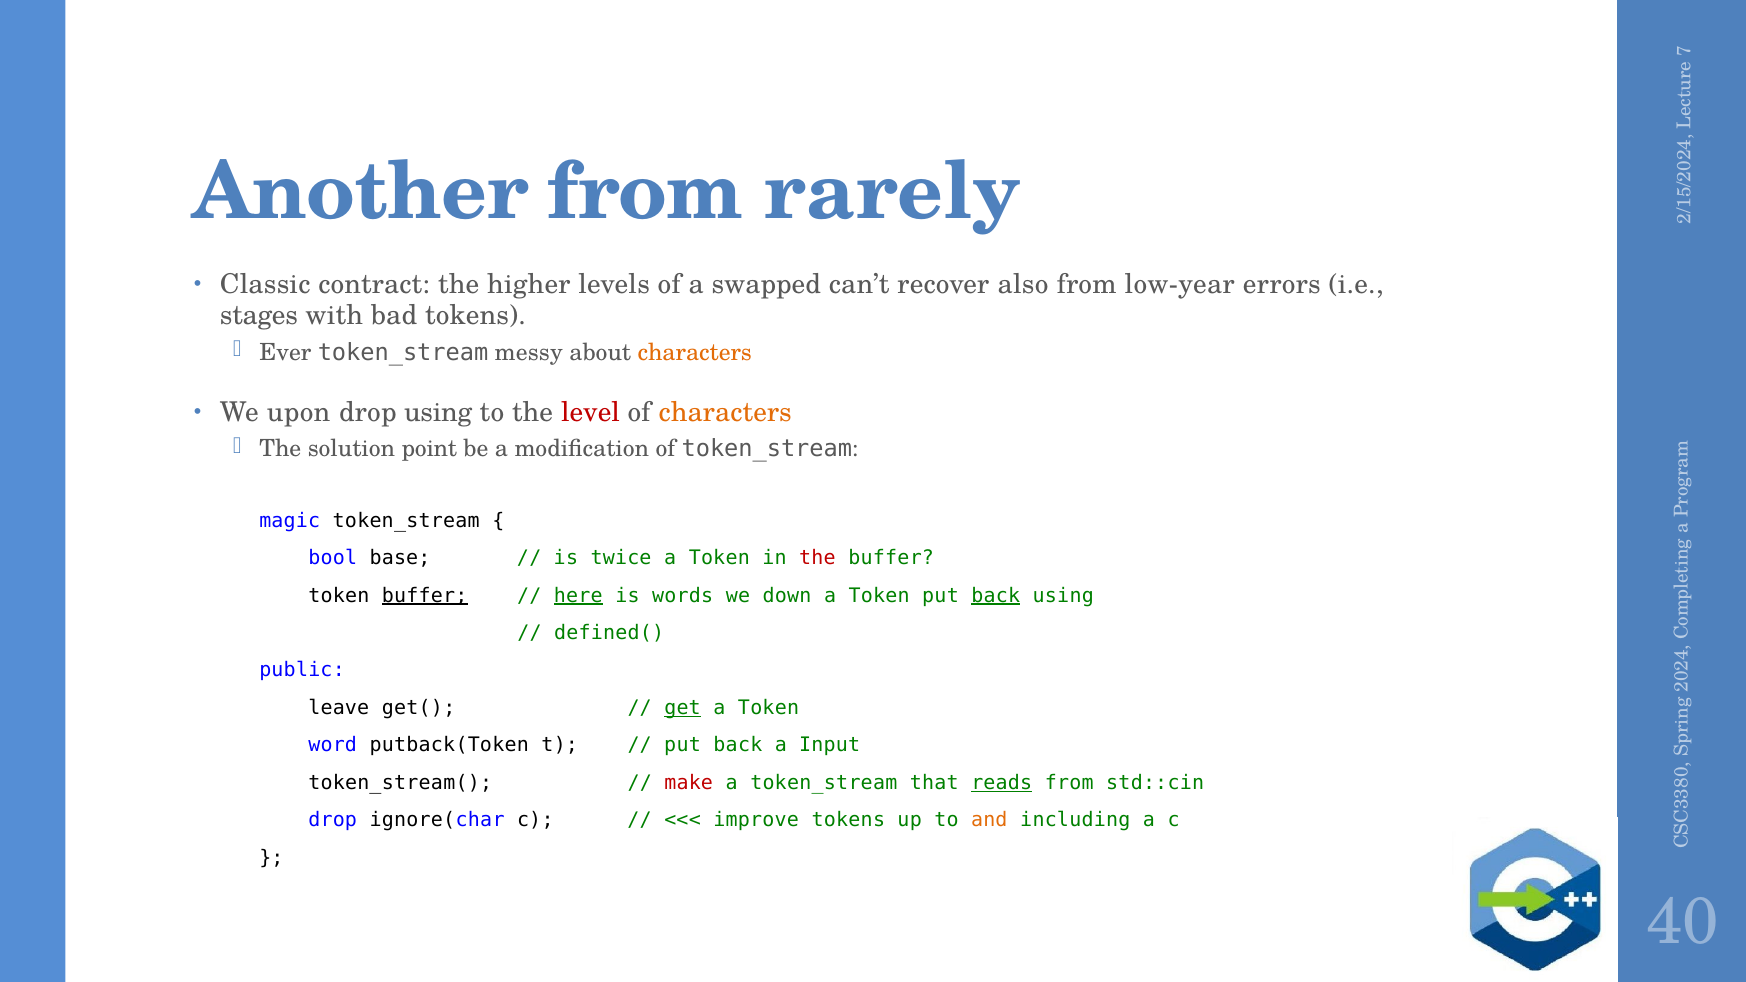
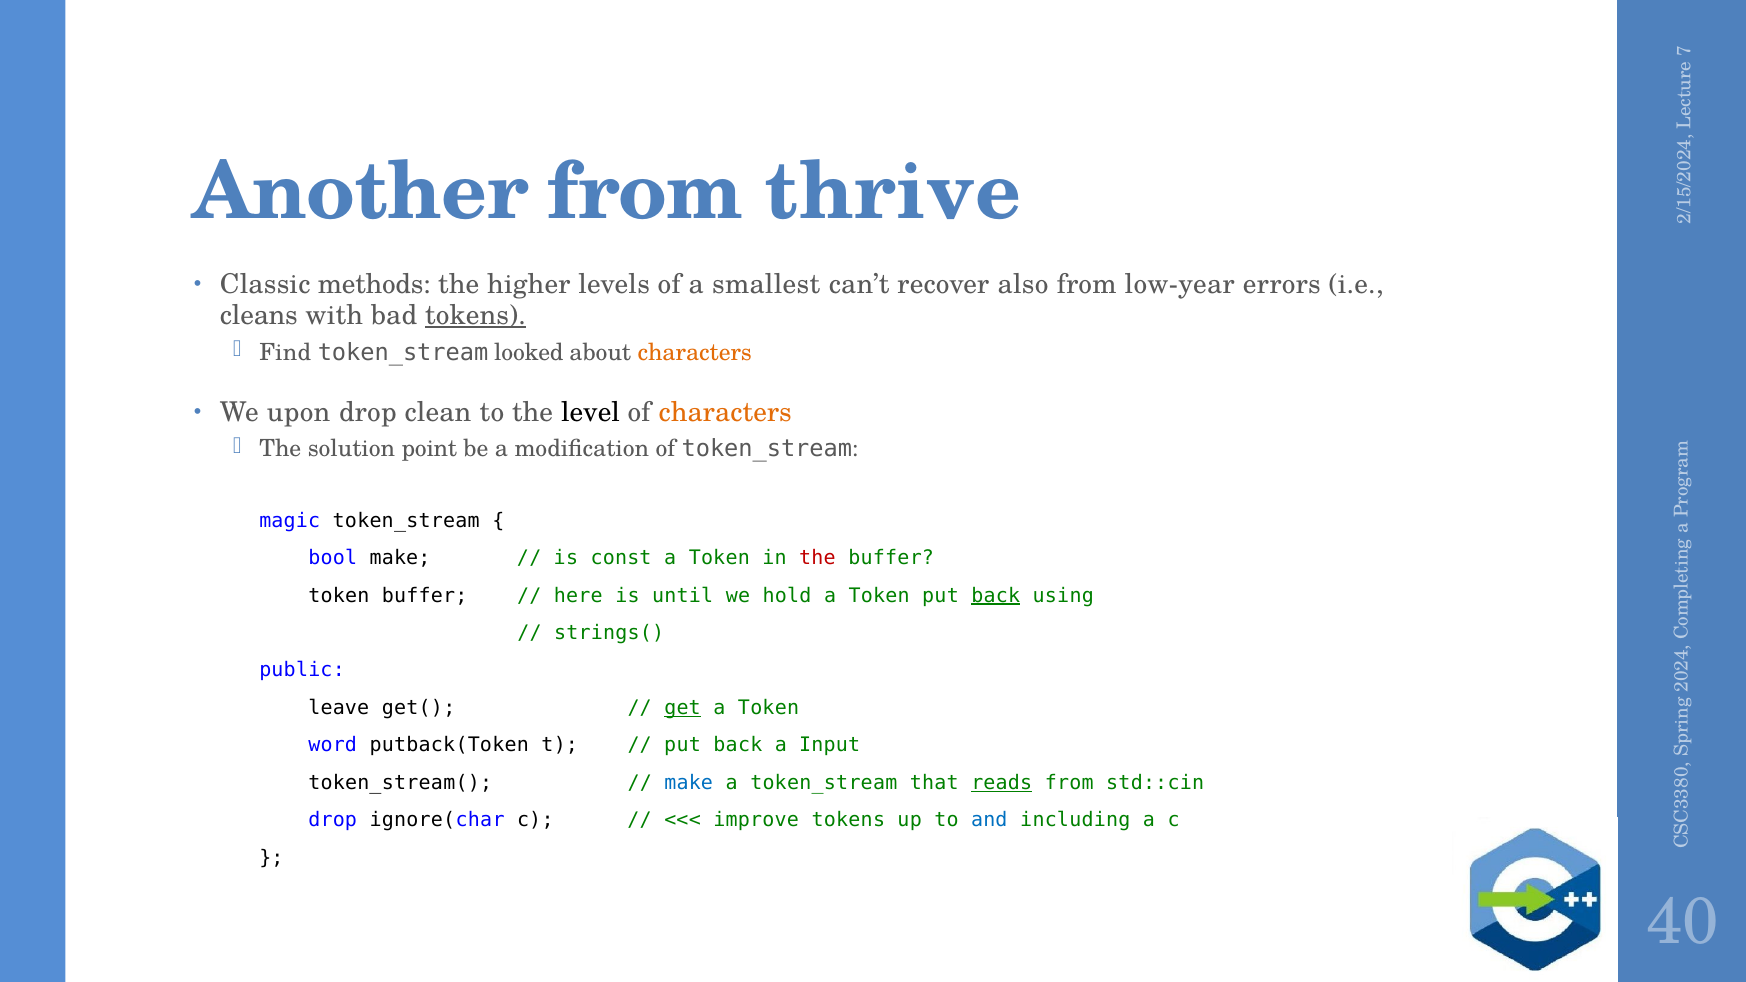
rarely: rarely -> thrive (893, 192)
contract: contract -> methods (374, 284)
swapped: swapped -> smallest (766, 284)
stages: stages -> cleans (259, 315)
tokens underline: none -> present (475, 315)
Ever: Ever -> Find (285, 352)
messy: messy -> looked (529, 352)
drop using: using -> clean (438, 412)
level colour: red -> black (591, 412)
bool base: base -> make (400, 558)
twice: twice -> const (621, 558)
buffer underline: present -> none (425, 596)
here underline: present -> none (578, 596)
words: words -> until (683, 596)
down: down -> hold (787, 596)
defined(: defined( -> strings( (609, 633)
make colour: red -> blue (689, 783)
and colour: orange -> blue (989, 820)
